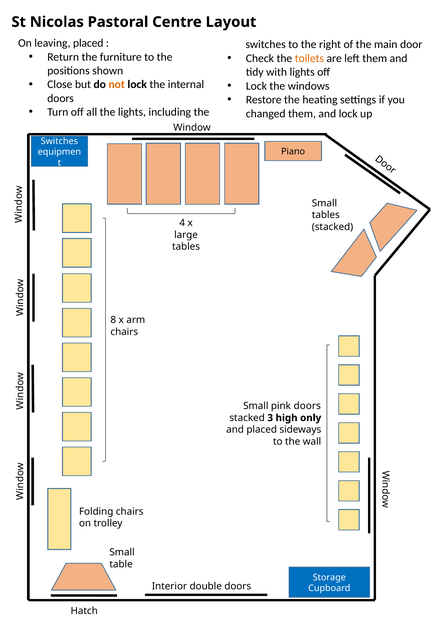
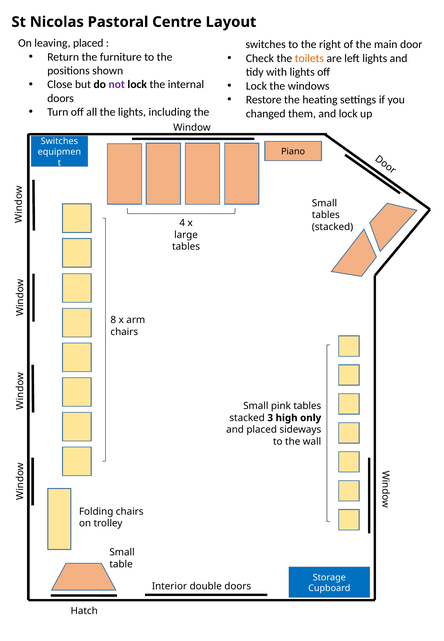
left them: them -> lights (375, 58)
not colour: orange -> purple (117, 85)
pink doors: doors -> tables (307, 406)
